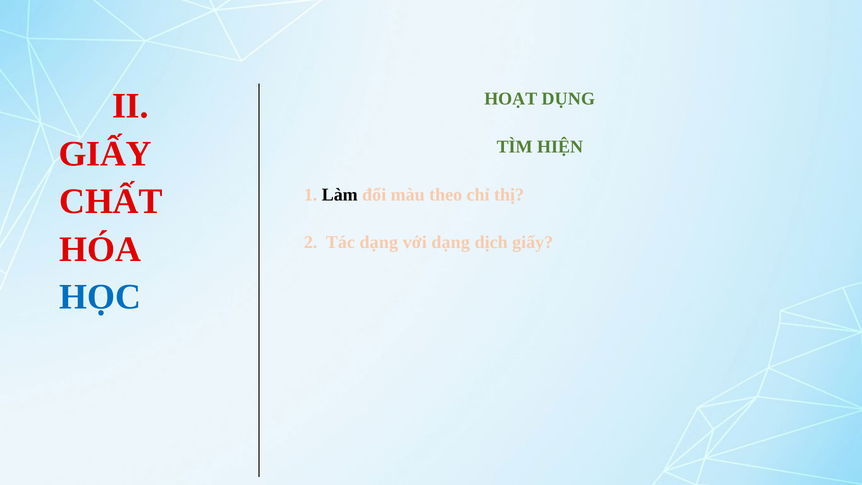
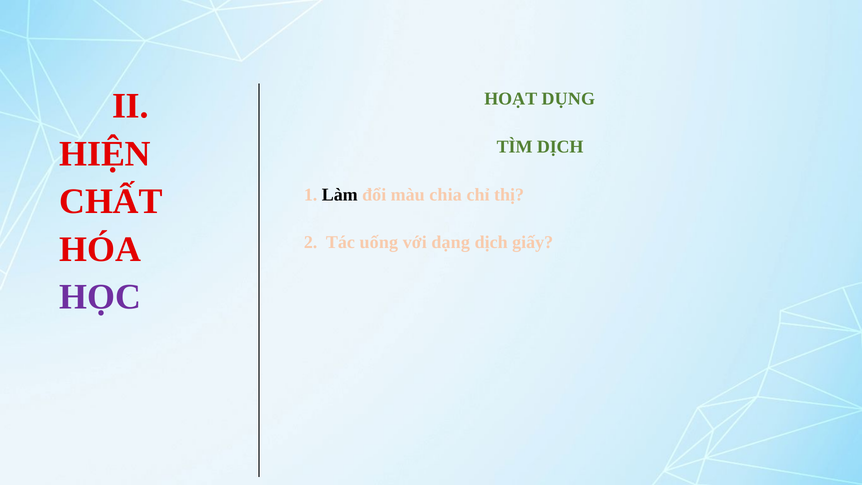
GIẤY: GIẤY -> HIỆN (105, 154)
TÌM HIỆN: HIỆN -> DỊCH (560, 147)
theo: theo -> chia (446, 195)
Tác dạng: dạng -> uống (379, 242)
HỌC colour: blue -> purple (100, 297)
